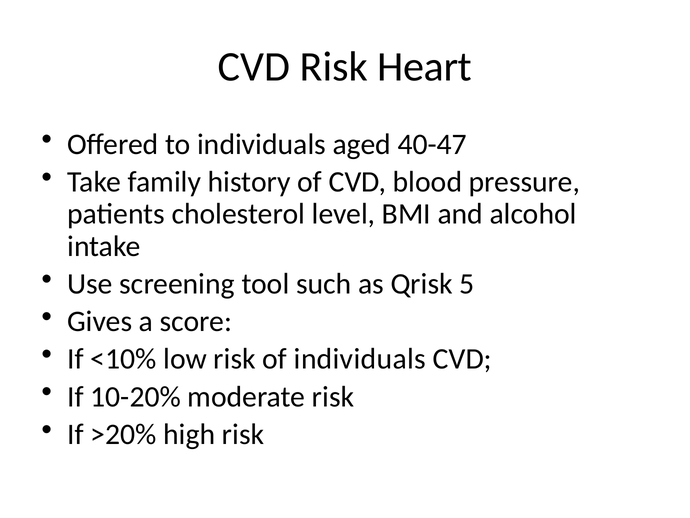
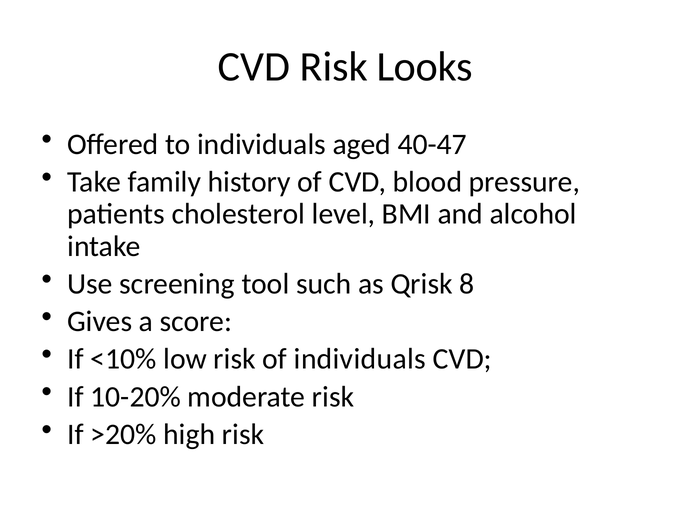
Heart: Heart -> Looks (425, 67)
5: 5 -> 8 (467, 284)
